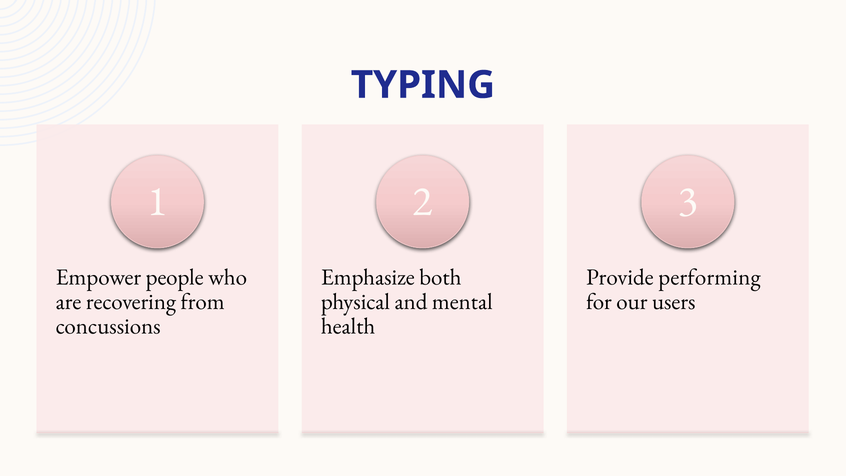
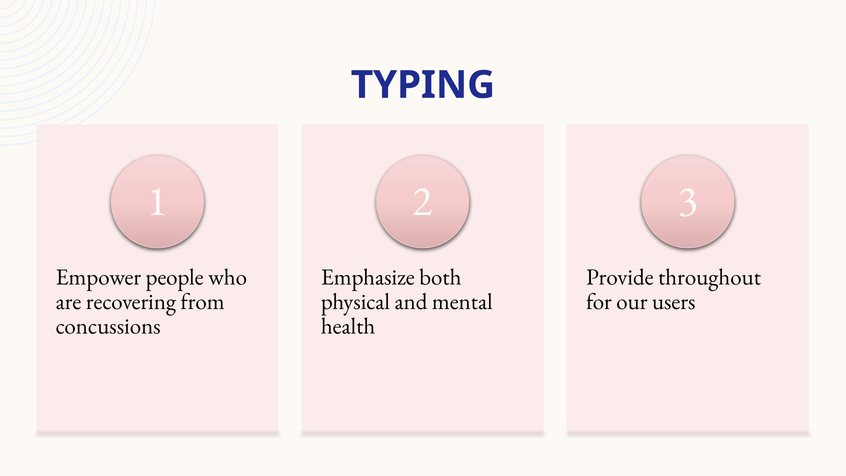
performing: performing -> throughout (710, 277)
